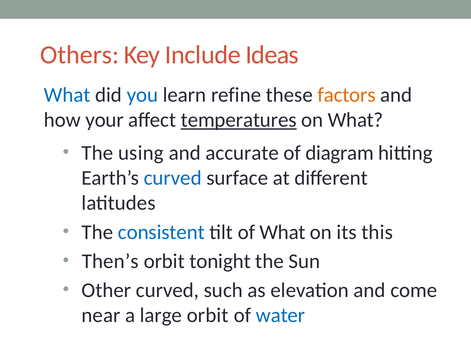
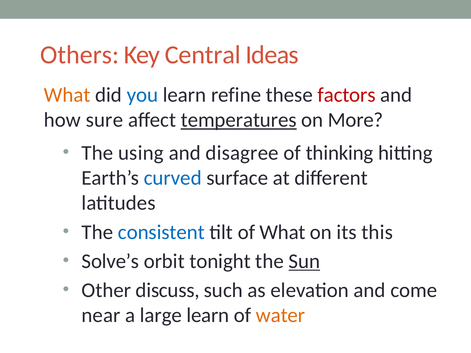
Include: Include -> Central (203, 55)
What colour: blue -> orange (67, 95)
factors colour: orange -> red (347, 95)
your: your -> sure (104, 120)
on What: What -> More (356, 120)
accurate: accurate -> disagree (242, 153)
diagram: diagram -> thinking (340, 153)
Then’s: Then’s -> Solve’s (110, 261)
Sun underline: none -> present (304, 261)
Other curved: curved -> discuss (168, 290)
large orbit: orbit -> learn (208, 316)
water colour: blue -> orange (281, 316)
